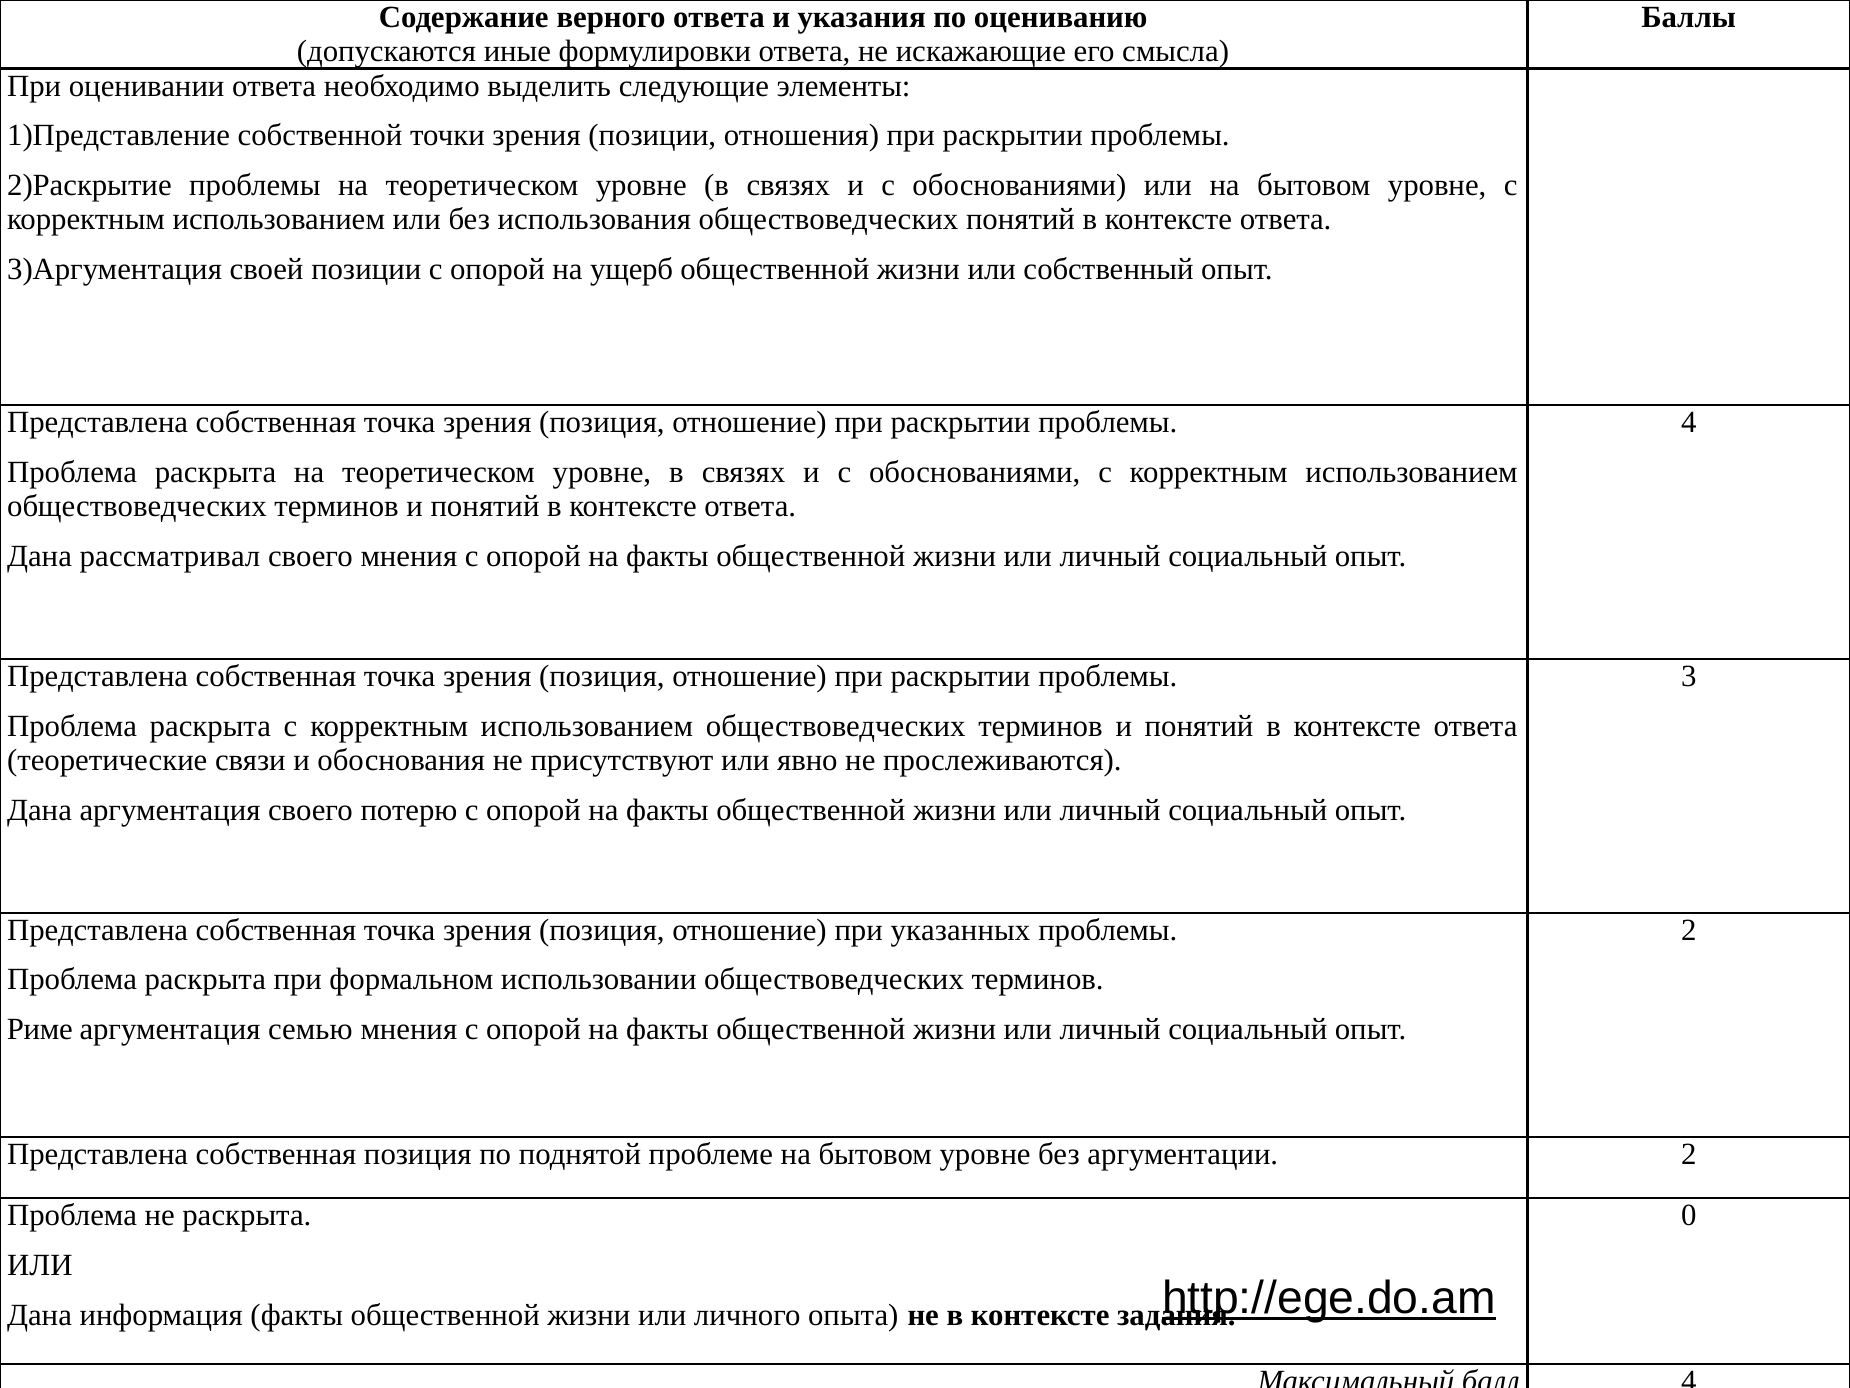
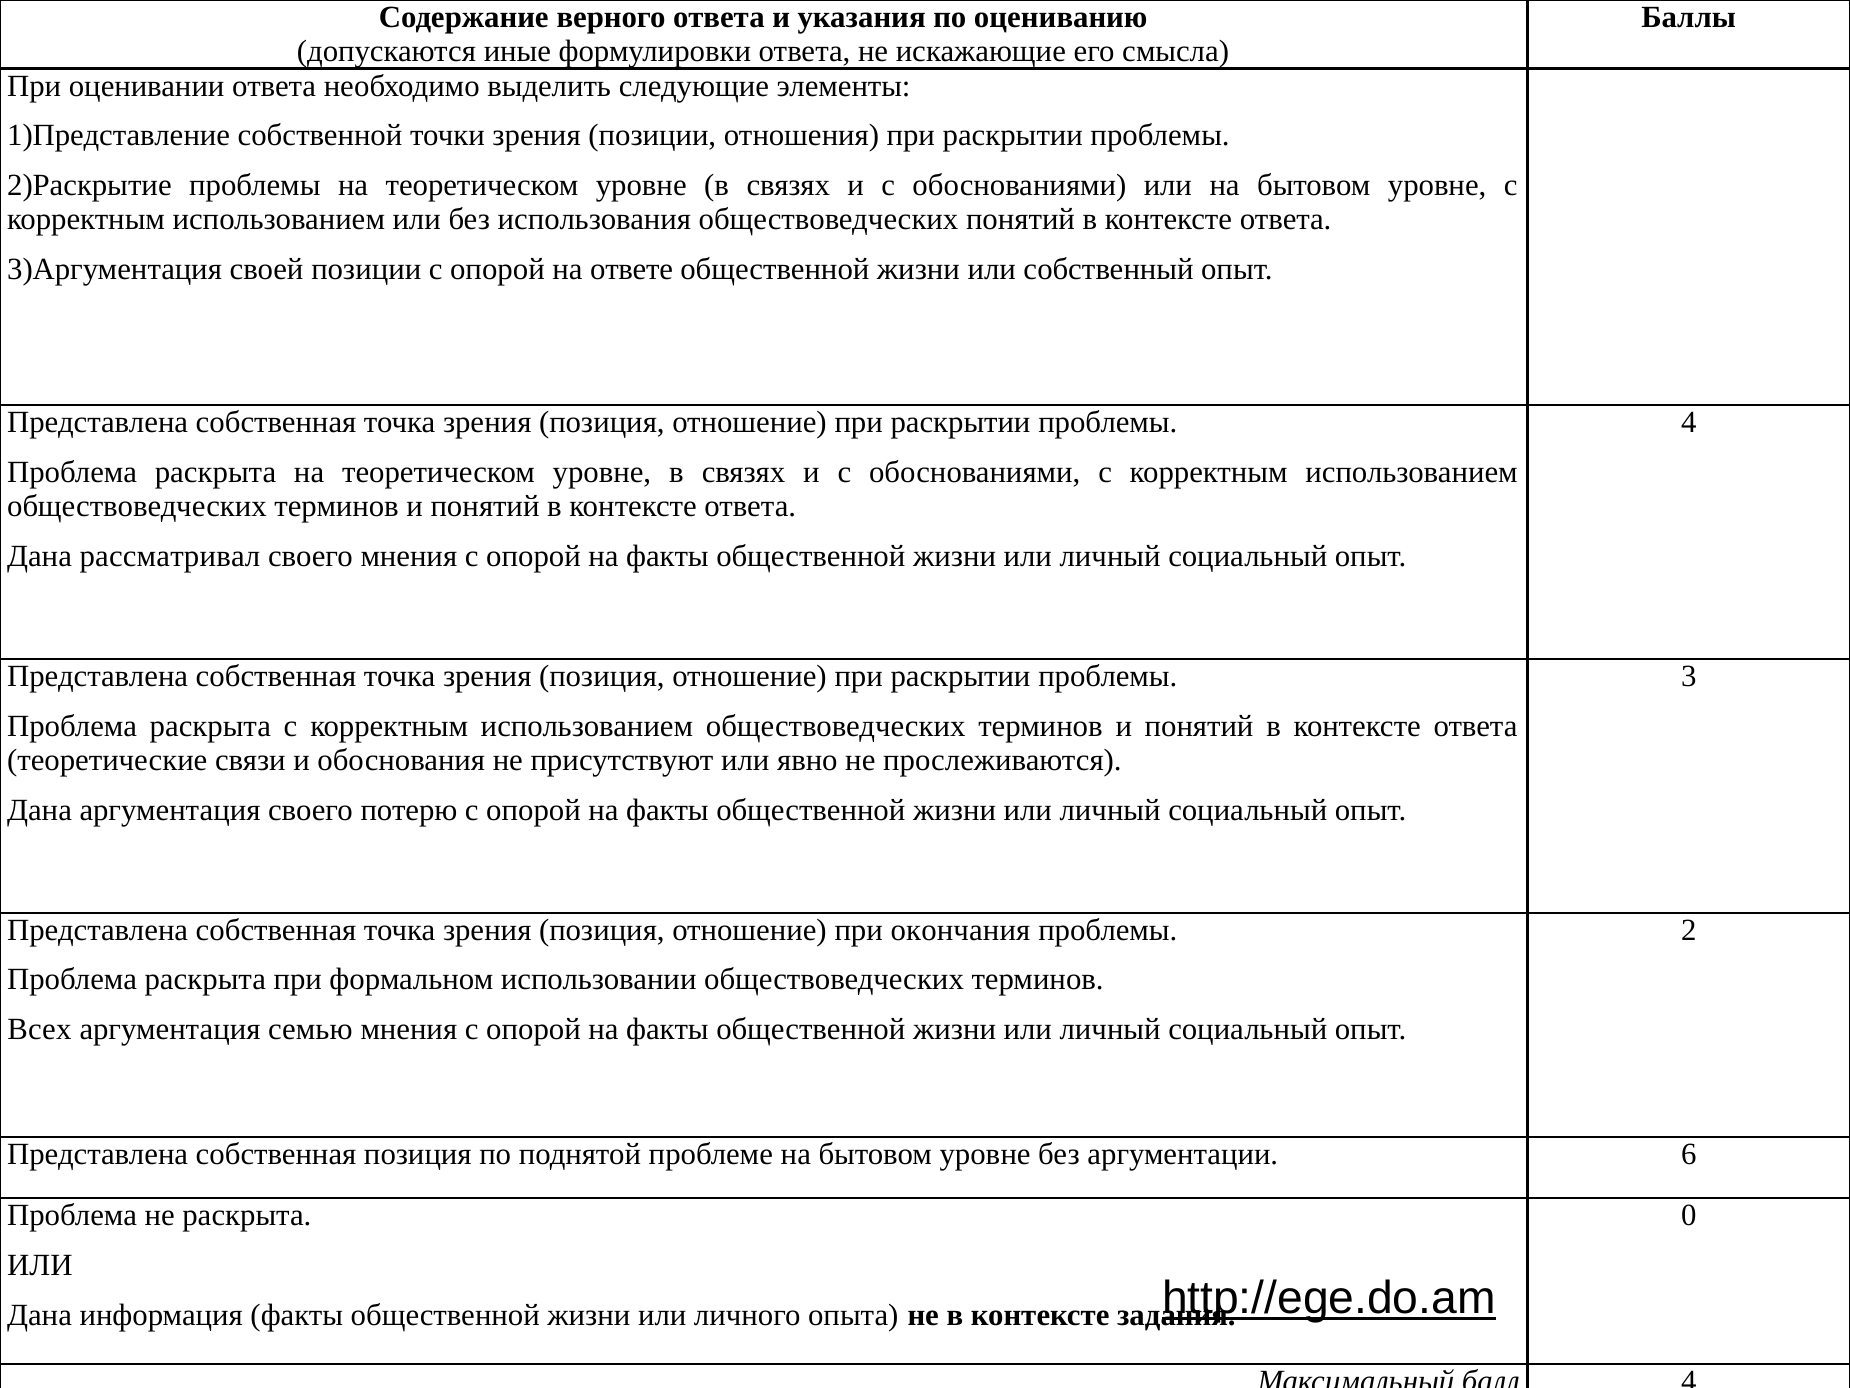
ущерб: ущерб -> ответе (632, 269)
указанных: указанных -> окончания (960, 930)
Риме: Риме -> Всех (39, 1029)
аргументации 2: 2 -> 6 (1689, 1154)
